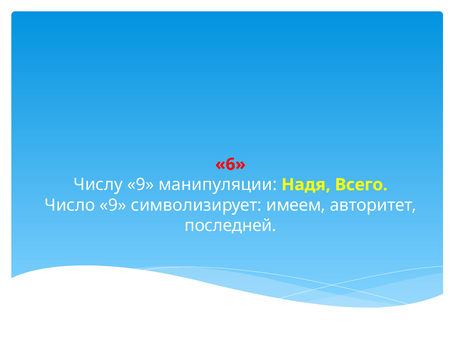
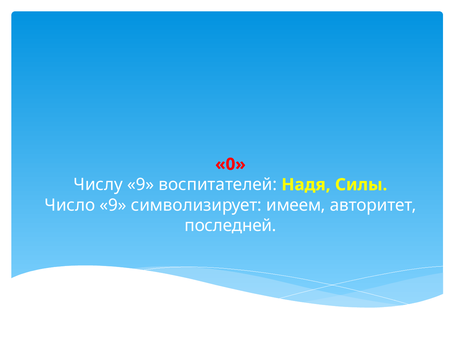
6: 6 -> 0 (230, 165)
манипуляции: манипуляции -> воспитателей (218, 185)
Всего: Всего -> Силы (361, 185)
